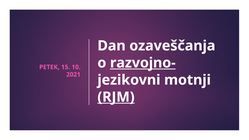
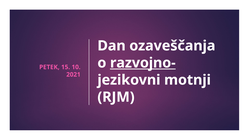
RJM underline: present -> none (116, 97)
